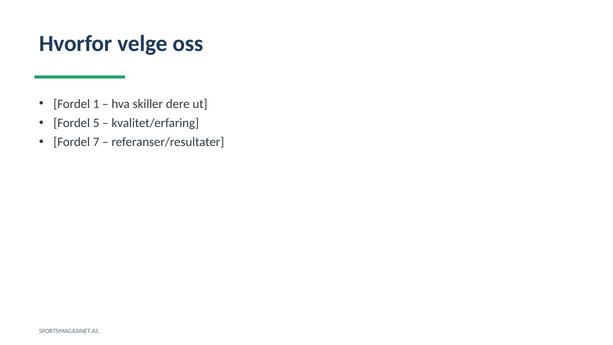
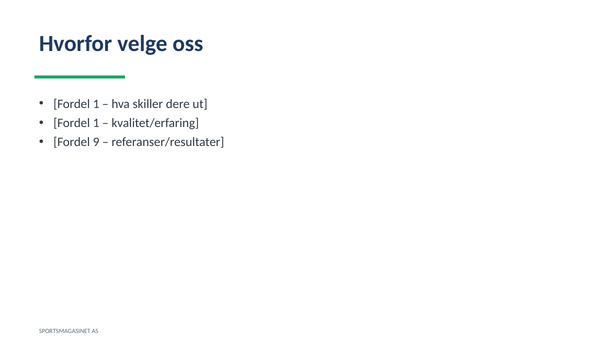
5: 5 -> 1 (96, 123)
7: 7 -> 9 (96, 142)
